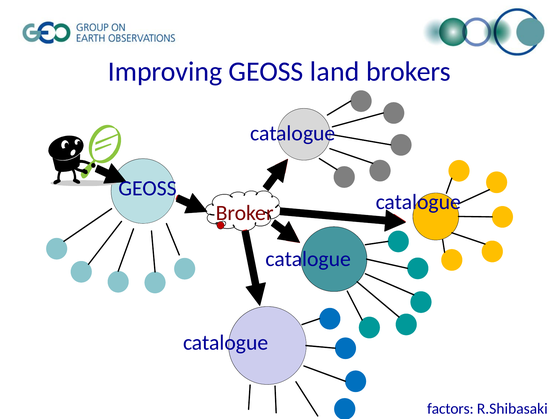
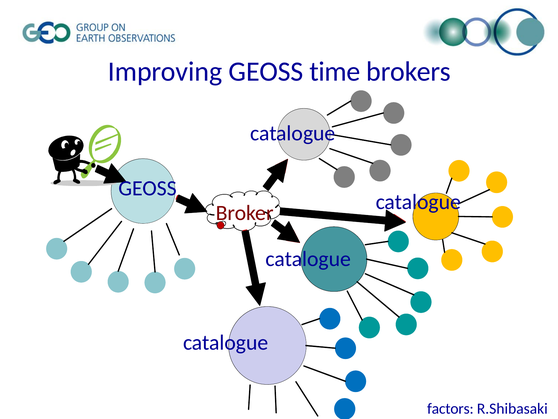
land: land -> time (335, 72)
